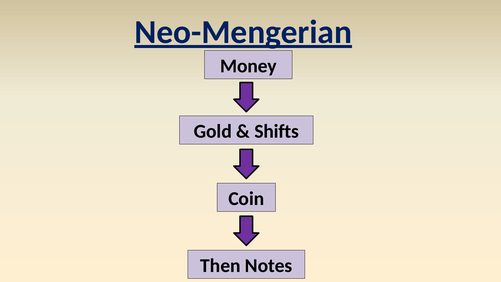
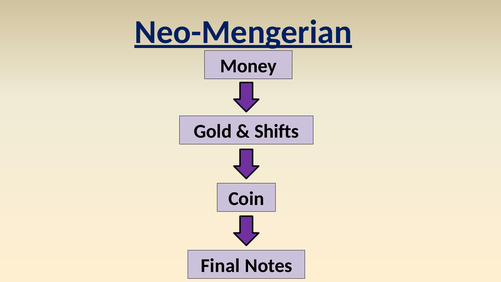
Then: Then -> Final (220, 266)
